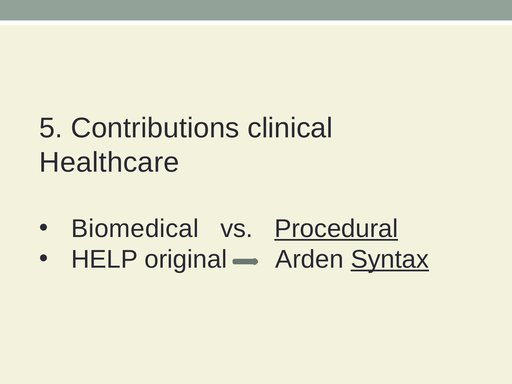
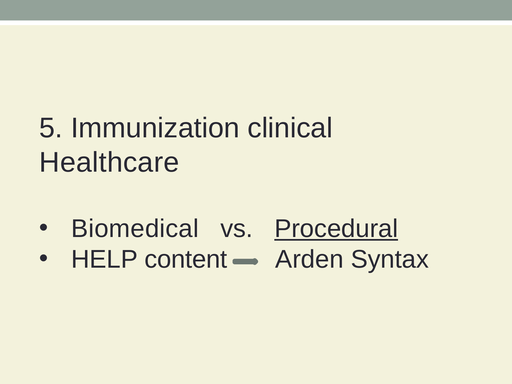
Contributions: Contributions -> Immunization (155, 128)
original: original -> content (186, 259)
Syntax underline: present -> none (390, 259)
